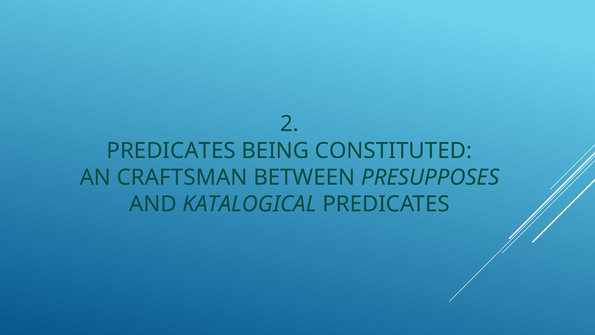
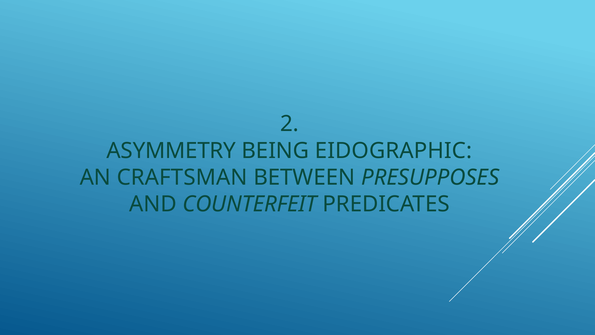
PREDICATES: PREDICATES -> ASYMMETRY (171, 150)
CONSTITUTED: CONSTITUTED -> EIDOGRAPHIC (394, 150)
KATALOGICAL: KATALOGICAL -> COUNTERFEIT (250, 204)
